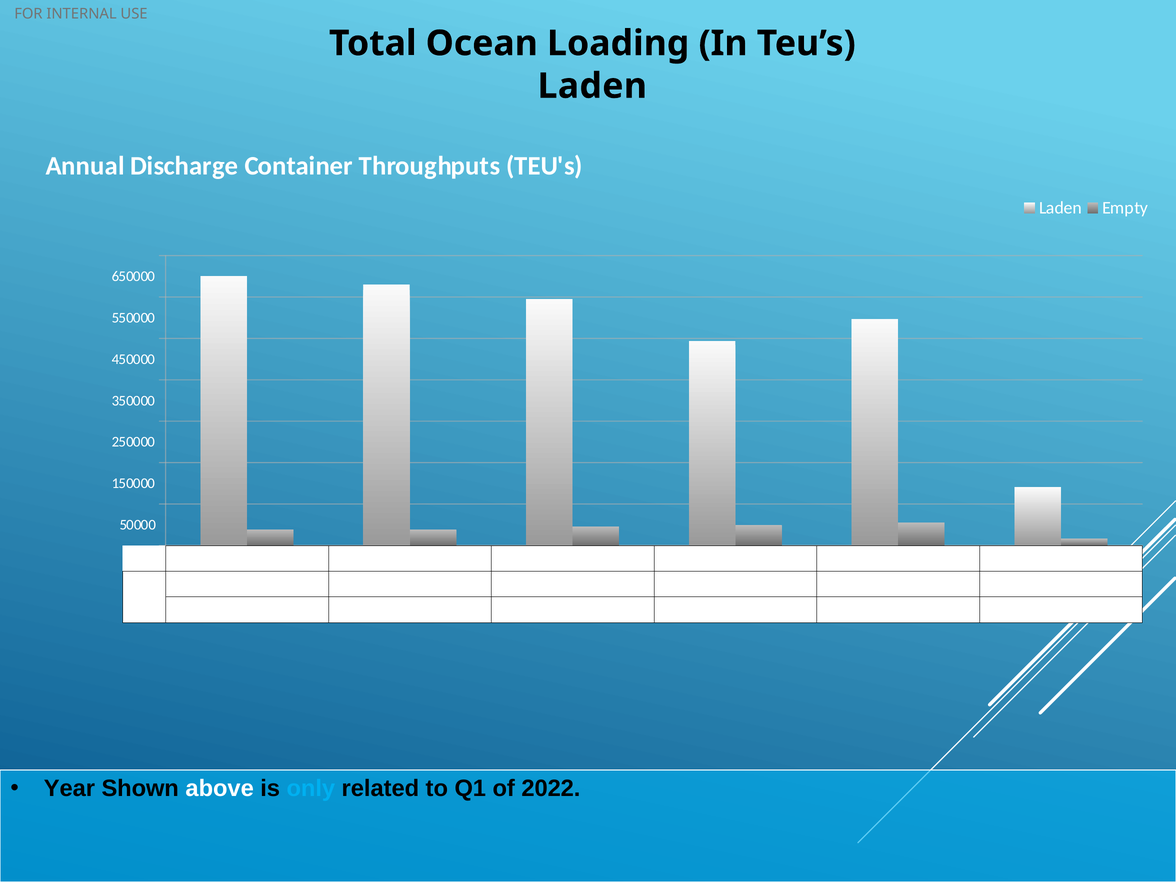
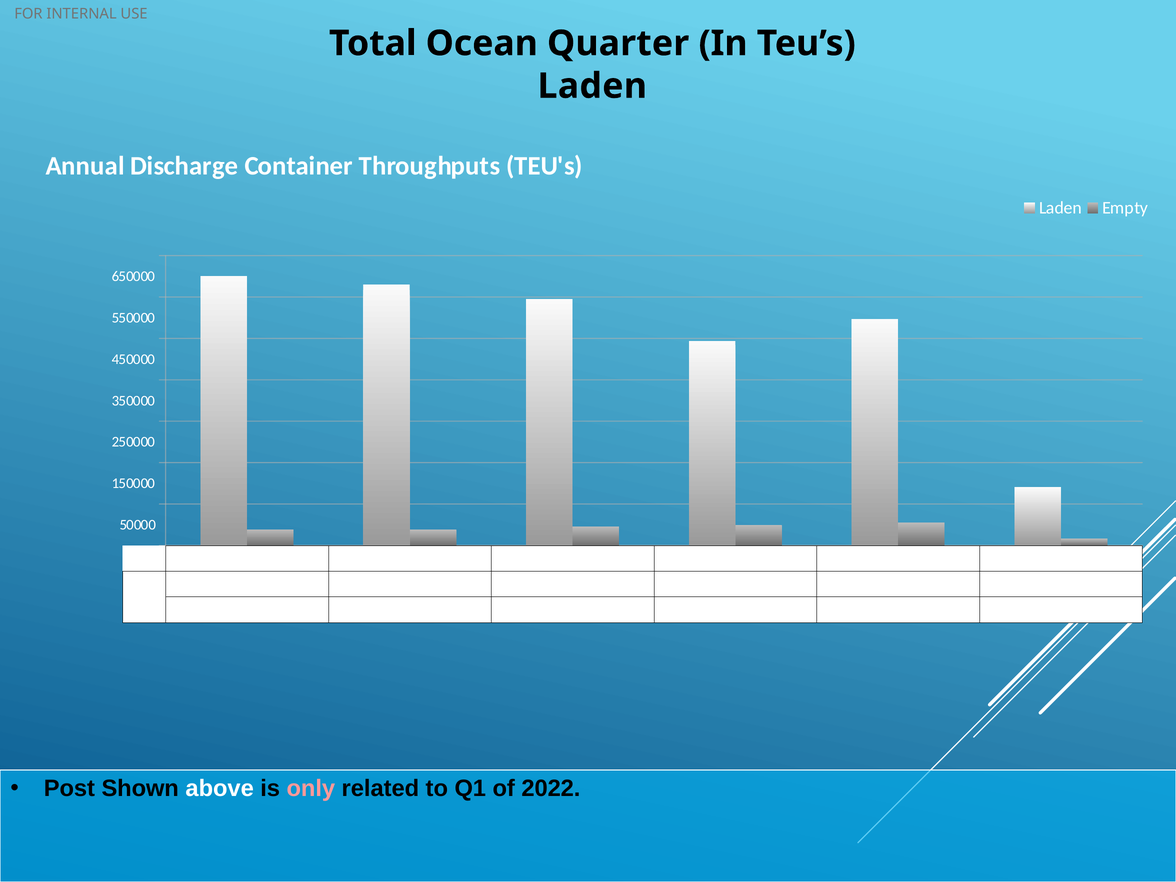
Loading: Loading -> Quarter (618, 43)
Year: Year -> Post (69, 788)
only colour: light blue -> pink (311, 788)
